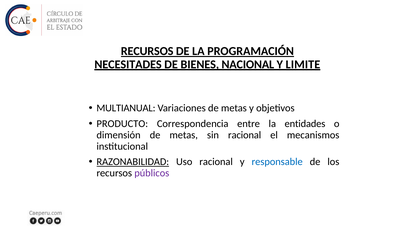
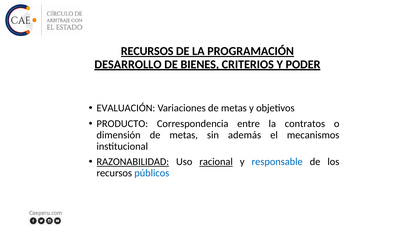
NECESITADES: NECESITADES -> DESARROLLO (128, 64)
NACIONAL: NACIONAL -> CRITERIOS (248, 64)
LIMITE: LIMITE -> PODER (303, 64)
MULTIANUAL: MULTIANUAL -> EVALUACIÓN (126, 108)
entidades: entidades -> contratos (305, 123)
sin racional: racional -> además (245, 135)
racional underline: none -> present (216, 161)
públicos colour: purple -> blue (152, 173)
